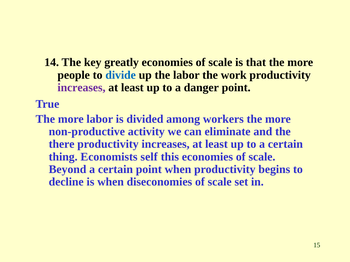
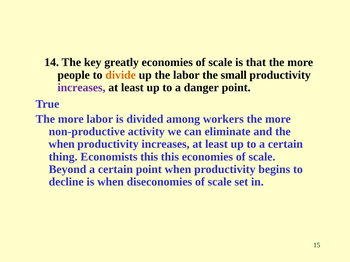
divide colour: blue -> orange (121, 75)
work: work -> small (234, 75)
there: there -> when (62, 144)
Economists self: self -> this (149, 157)
